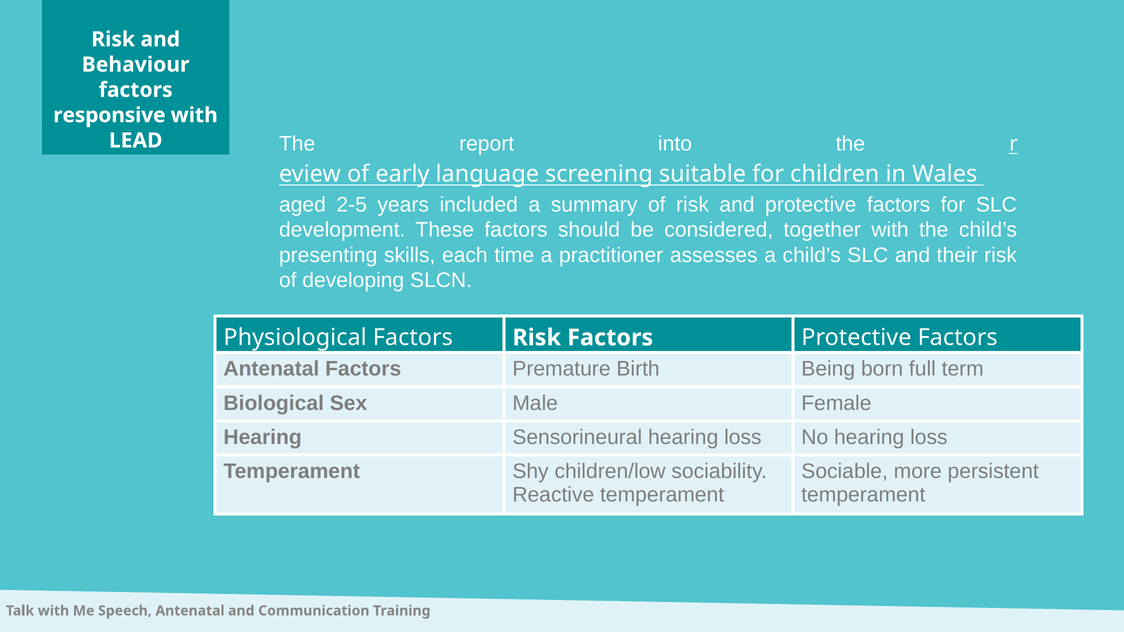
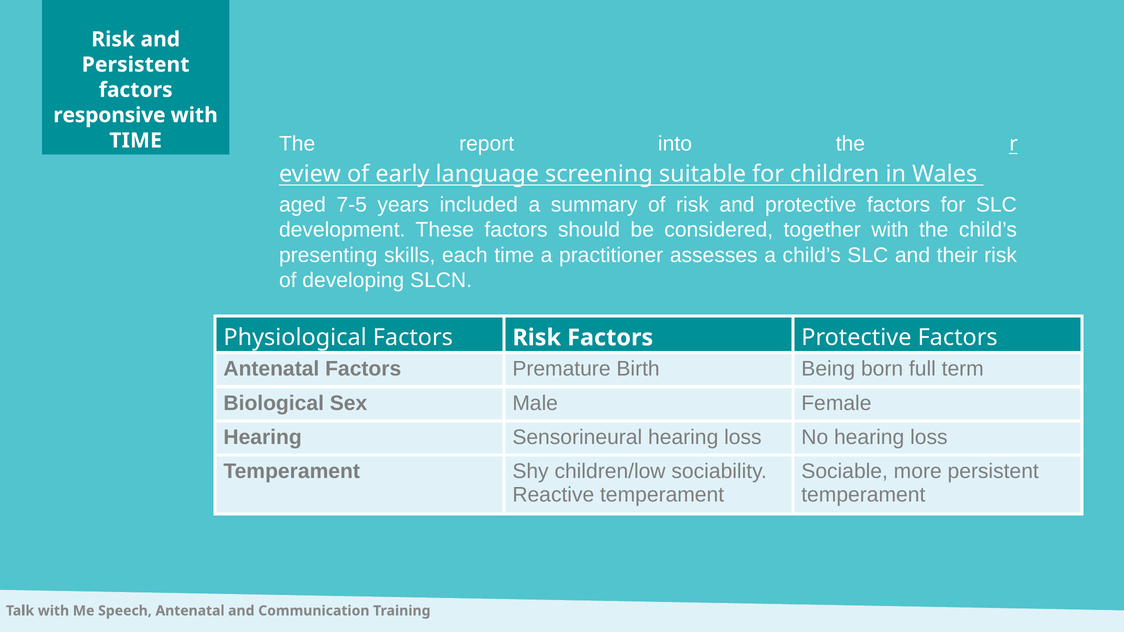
Behaviour: Behaviour -> Persistent (136, 65)
LEAD: LEAD -> TIME (136, 141)
2-5: 2-5 -> 7-5 (352, 205)
